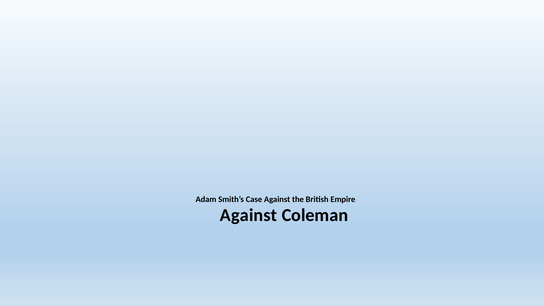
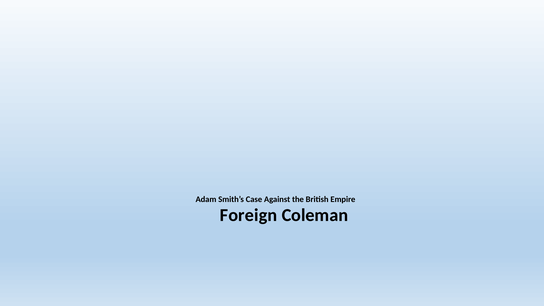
Against: Against -> Foreign (249, 215)
